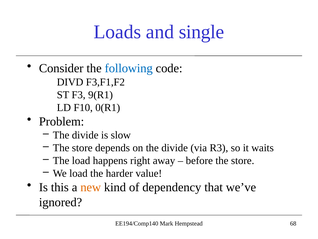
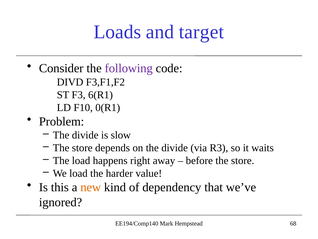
single: single -> target (201, 32)
following colour: blue -> purple (129, 68)
9(R1: 9(R1 -> 6(R1 (101, 95)
